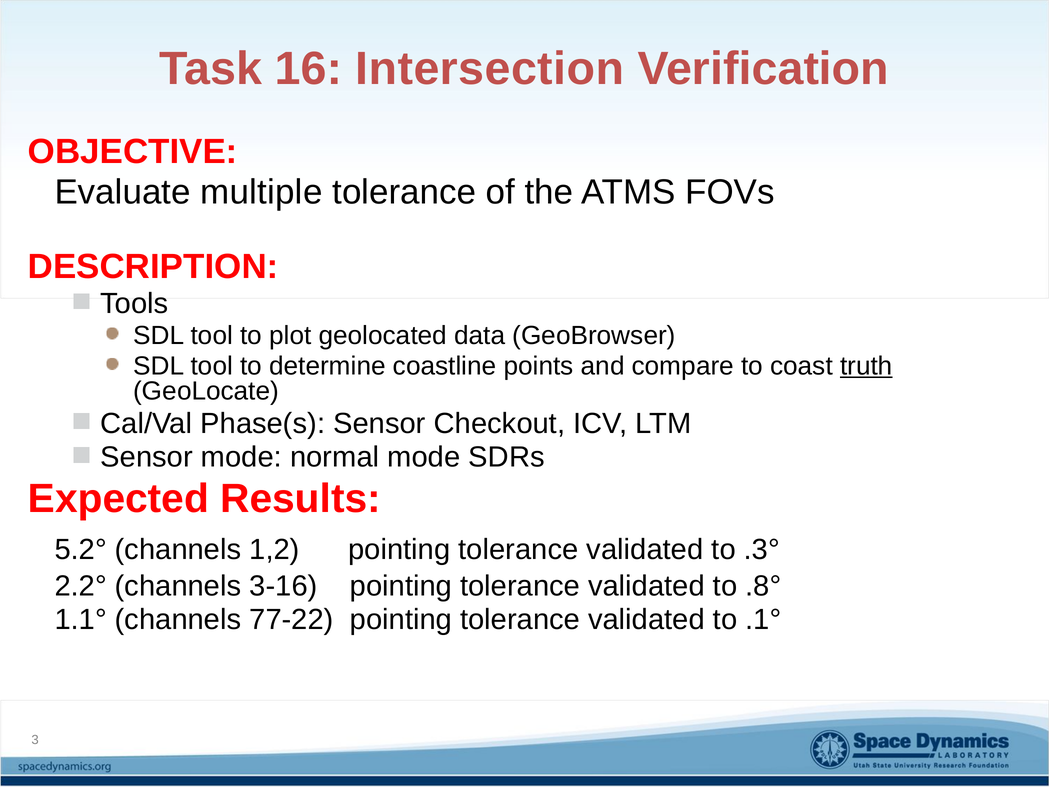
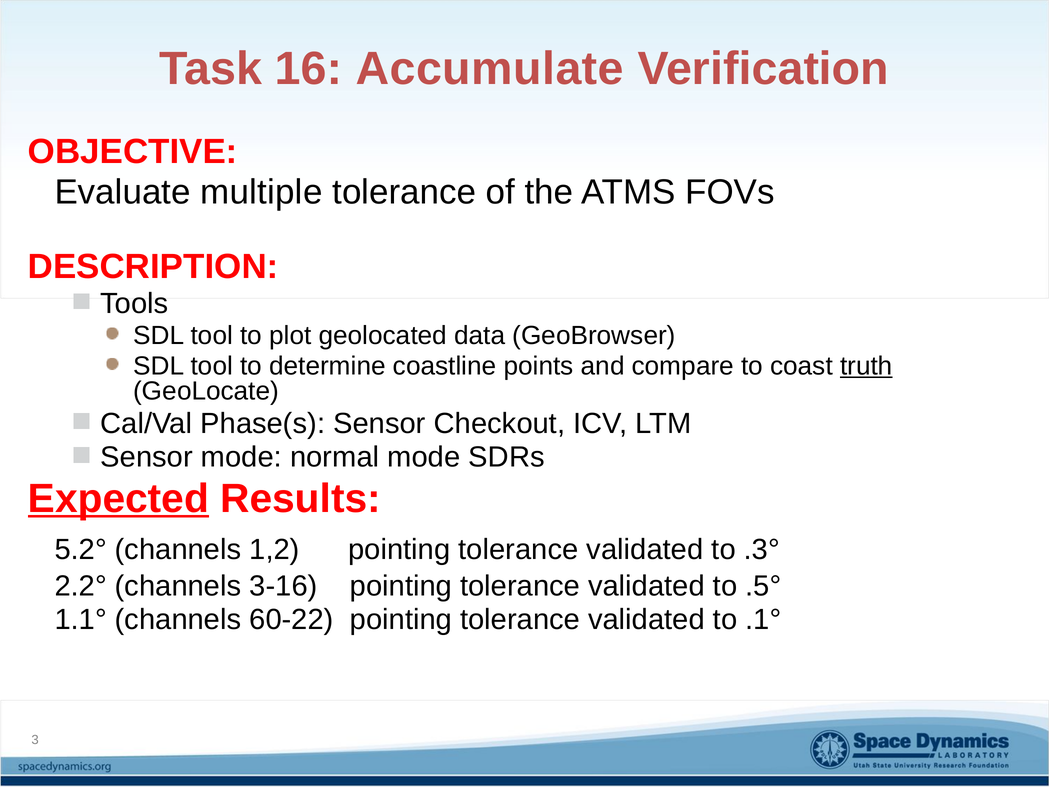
Intersection: Intersection -> Accumulate (490, 69)
Expected underline: none -> present (118, 498)
.8°: .8° -> .5° (763, 586)
77-22: 77-22 -> 60-22 (291, 620)
